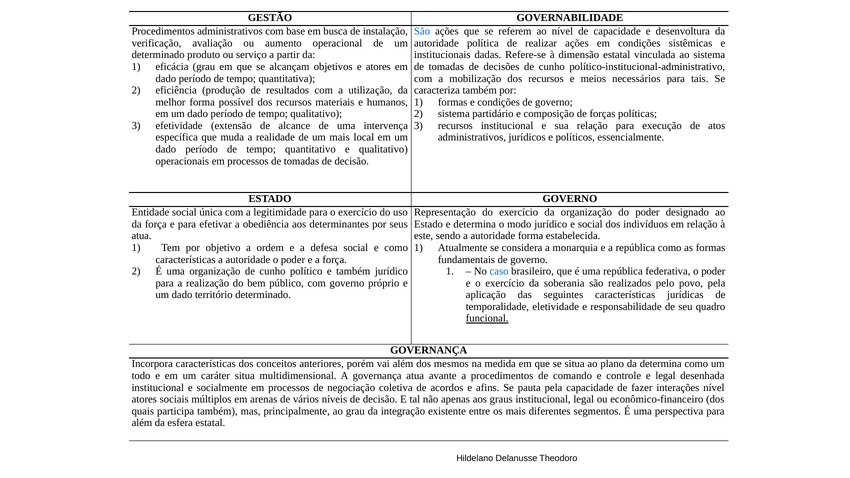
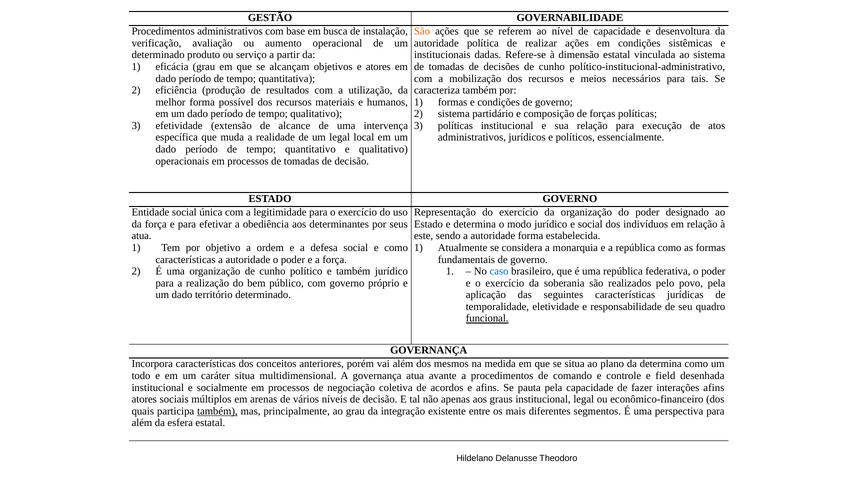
São colour: blue -> orange (422, 31)
recursos: recursos -> políticas (455, 126)
um mais: mais -> legal (340, 138)
e legal: legal -> field (665, 376)
interações nível: nível -> afins (714, 388)
também underline: none -> present (217, 411)
